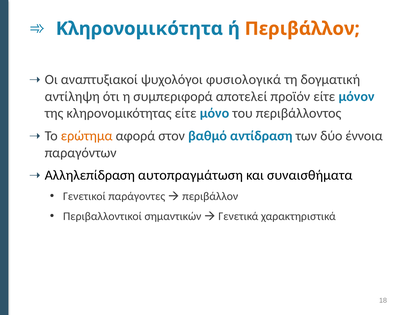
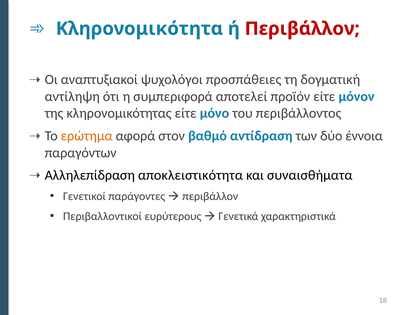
Περιβάλλον colour: orange -> red (302, 29)
φυσιολογικά: φυσιολογικά -> προσπάθειες (244, 80)
αυτοπραγμάτωση: αυτοπραγμάτωση -> αποκλειστικότητα (190, 175)
σημαντικών: σημαντικών -> ευρύτερους (173, 216)
